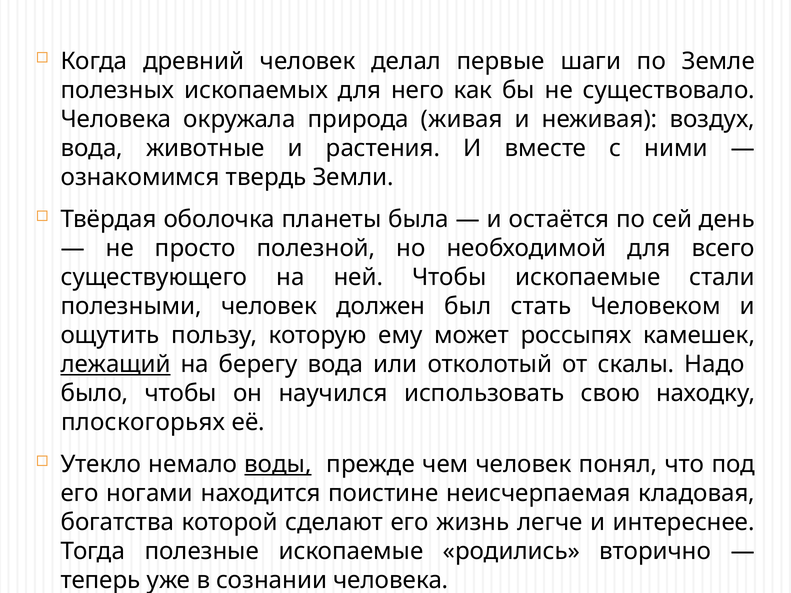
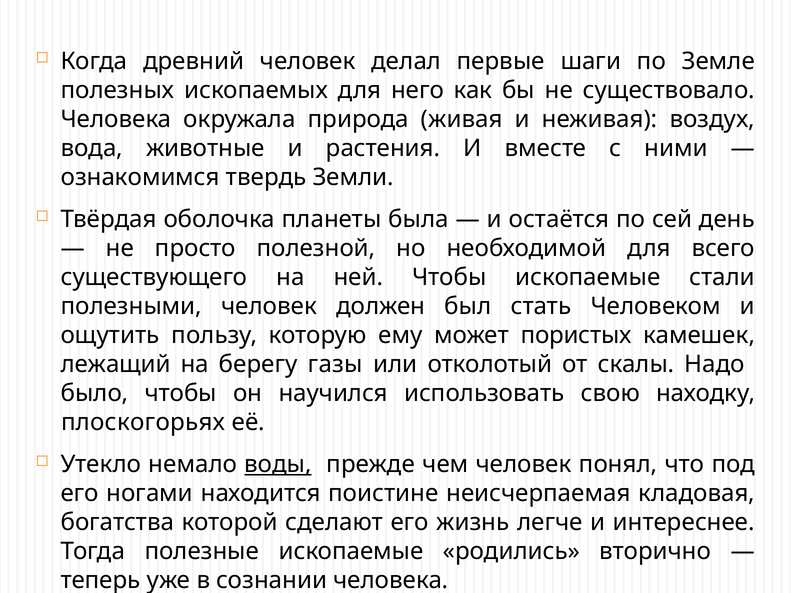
россыпях: россыпях -> пористых (576, 335)
лежащий underline: present -> none (116, 364)
берегу вода: вода -> газы (335, 364)
